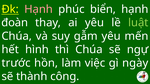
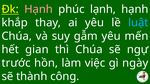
biển: biển -> lạnh (103, 9)
đoàn: đoàn -> khắp (15, 23)
luật colour: light green -> light blue (138, 23)
hình: hình -> gian (37, 50)
